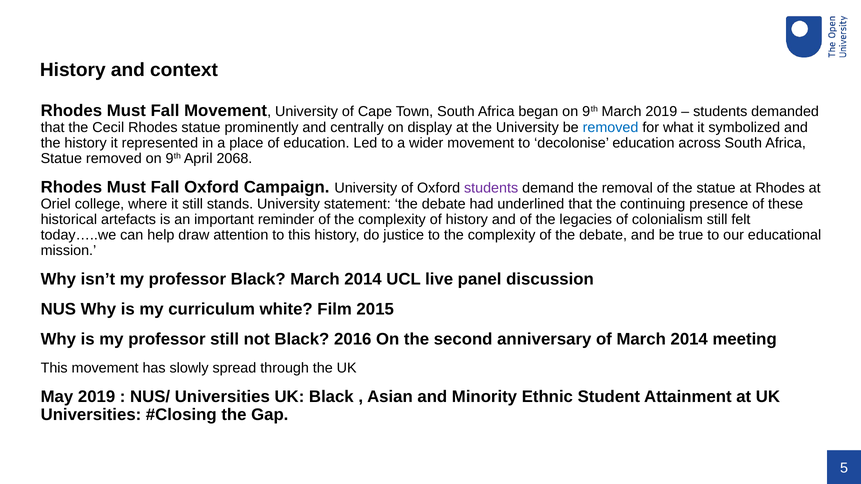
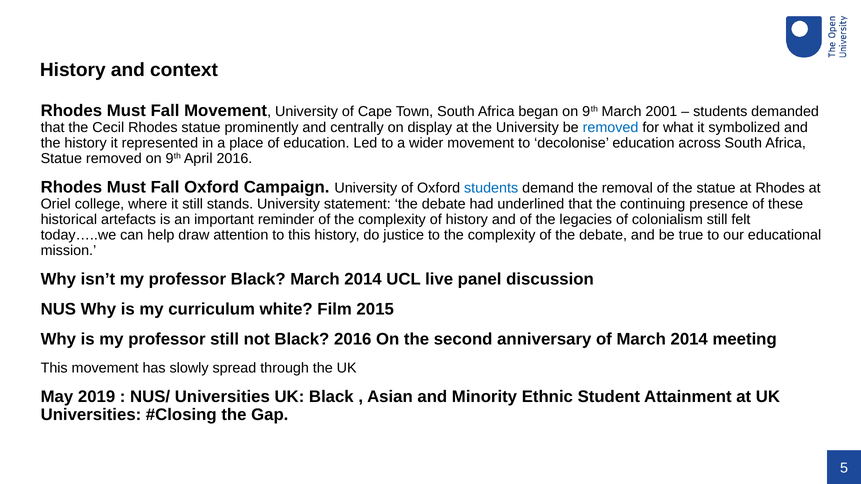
March 2019: 2019 -> 2001 (661, 111)
April 2068: 2068 -> 2016 (234, 158)
students colour: purple -> blue (491, 188)
